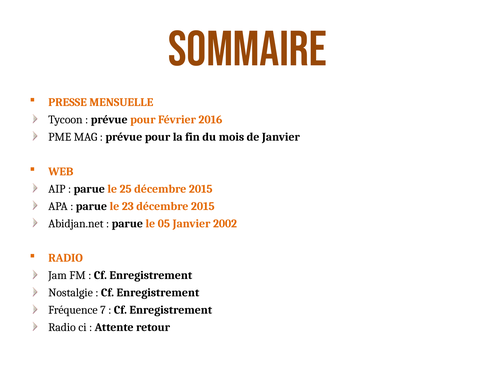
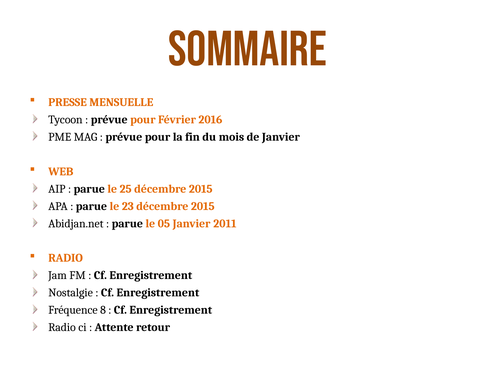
2002: 2002 -> 2011 (225, 224)
7: 7 -> 8 (103, 310)
